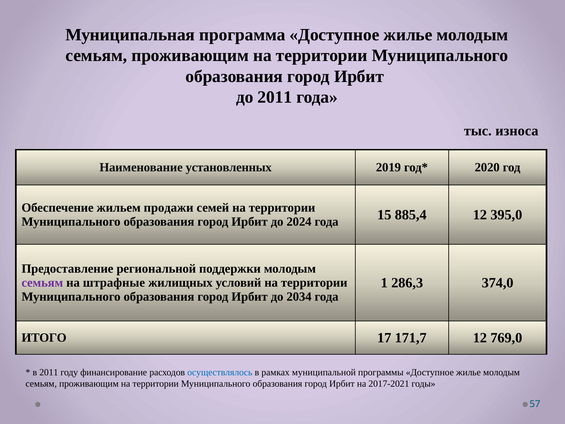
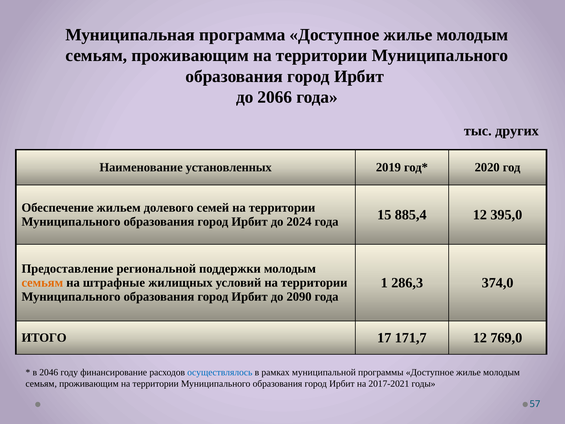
до 2011: 2011 -> 2066 (275, 97)
износа: износа -> других (517, 131)
продажи: продажи -> долевого (169, 208)
семьям colour: purple -> orange (42, 283)
2034: 2034 -> 2090 (299, 297)
в 2011: 2011 -> 2046 (49, 372)
